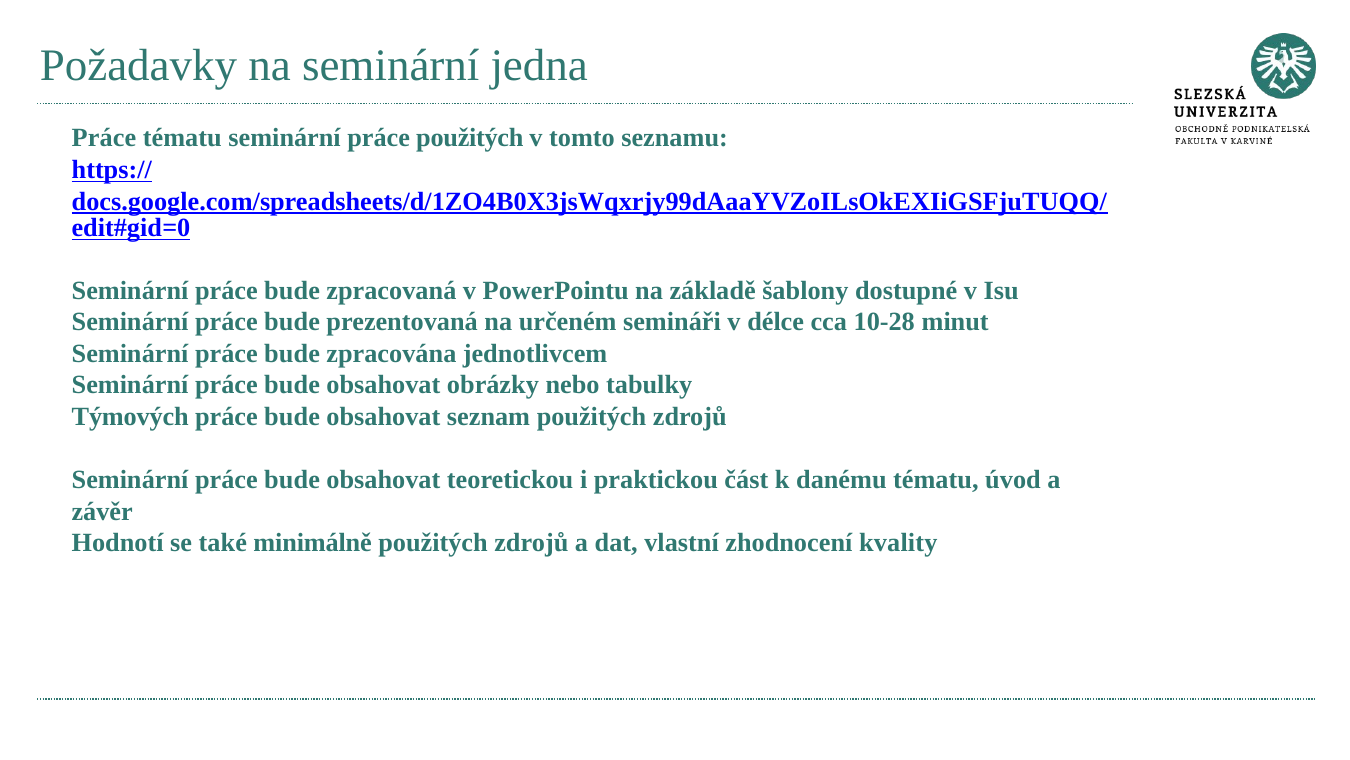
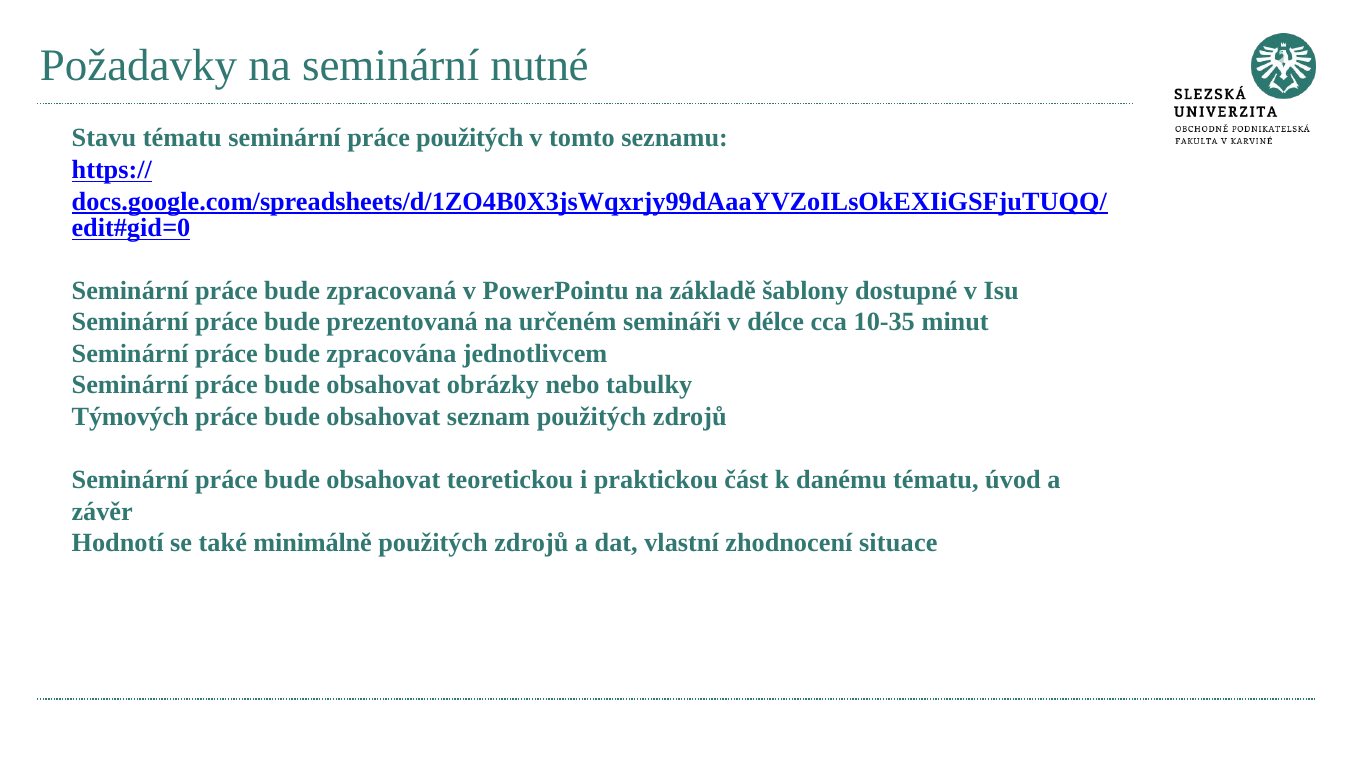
jedna: jedna -> nutné (539, 66)
Práce: Práce -> Stavu (104, 138)
10-28: 10-28 -> 10-35 (884, 322)
kvality: kvality -> situace (898, 543)
